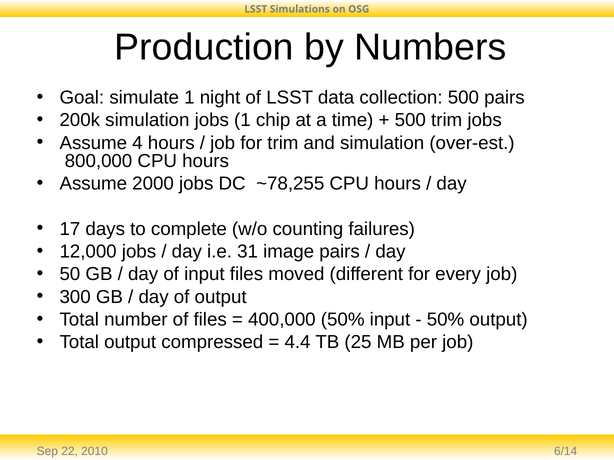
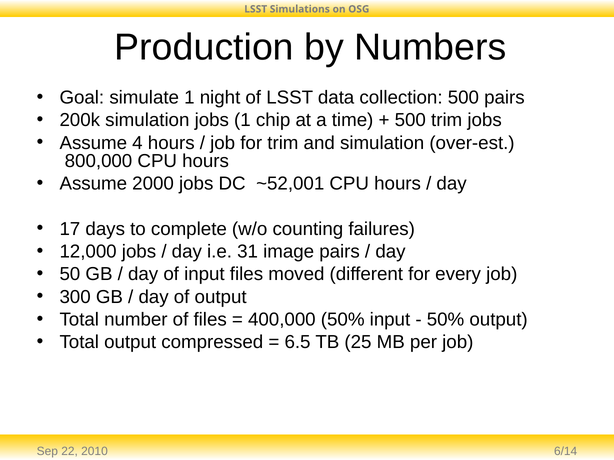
~78,255: ~78,255 -> ~52,001 (290, 184)
4.4: 4.4 -> 6.5 (298, 343)
